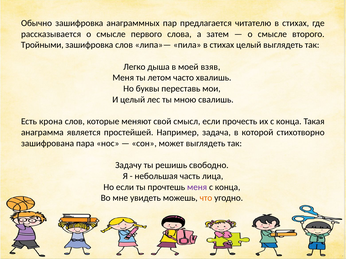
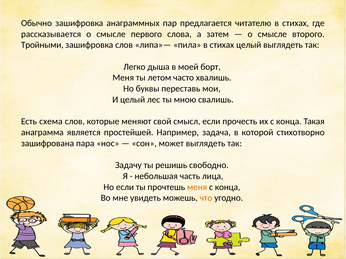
взяв: взяв -> борт (211, 67)
крона: крона -> схема (51, 122)
меня colour: purple -> orange (197, 187)
